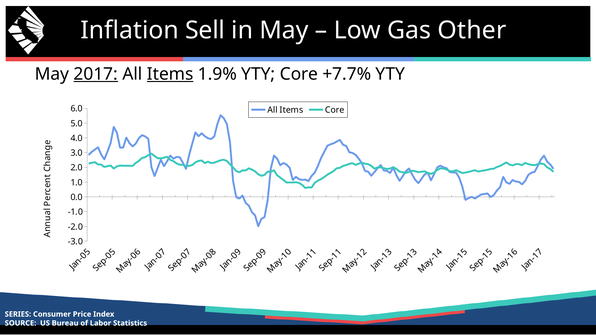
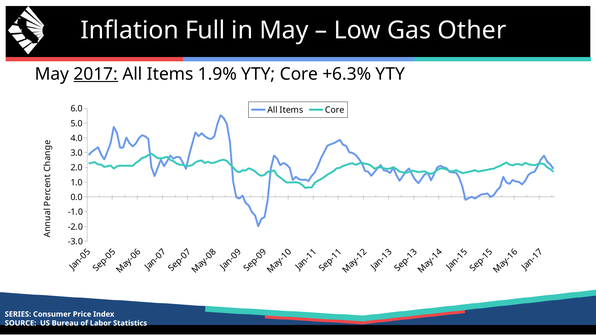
Sell: Sell -> Full (205, 30)
Items underline: present -> none (170, 74)
+7.7%: +7.7% -> +6.3% (347, 74)
